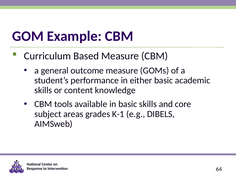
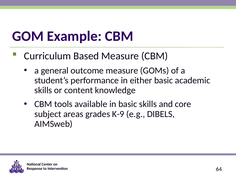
K-1: K-1 -> K-9 (118, 114)
